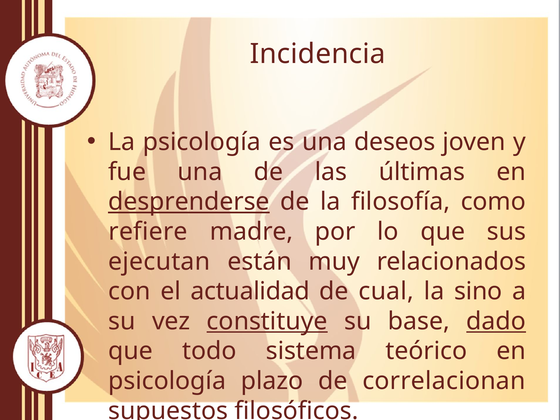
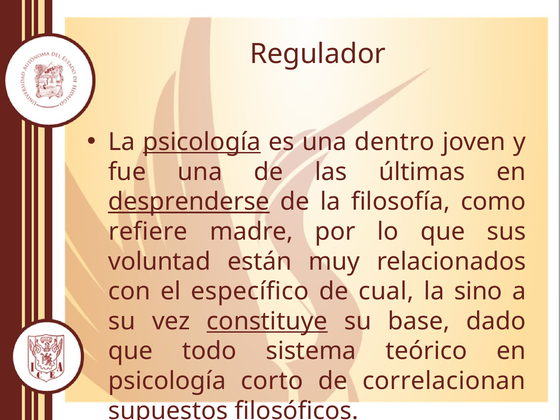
Incidencia: Incidencia -> Regulador (318, 54)
psicología underline: none -> present (202, 142)
deseos: deseos -> dentro (395, 142)
ejecutan: ejecutan -> voluntad (159, 261)
actualidad: actualidad -> específico (250, 291)
dado underline: present -> none (496, 321)
plazo: plazo -> corto (272, 381)
